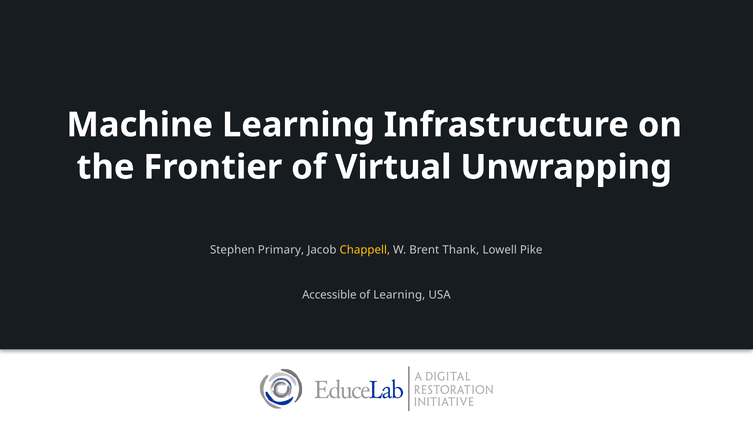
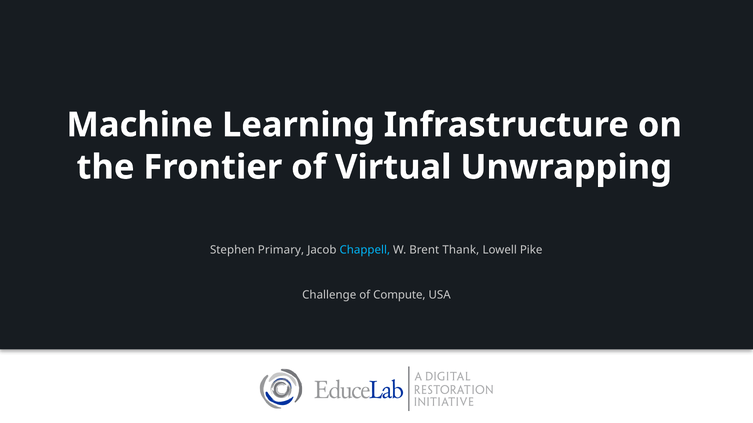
Chappell colour: yellow -> light blue (365, 251)
Accessible: Accessible -> Challenge (329, 295)
of Learning: Learning -> Compute (399, 295)
